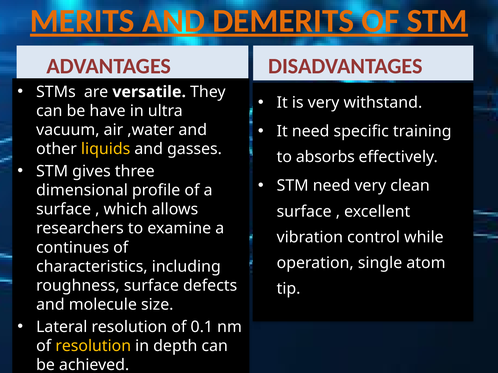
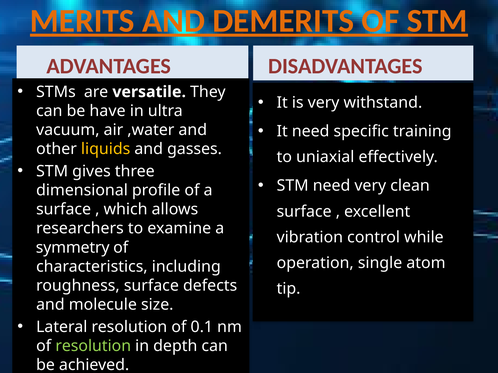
absorbs: absorbs -> uniaxial (325, 157)
continues: continues -> symmetry (73, 248)
resolution colour: yellow -> light green (93, 346)
